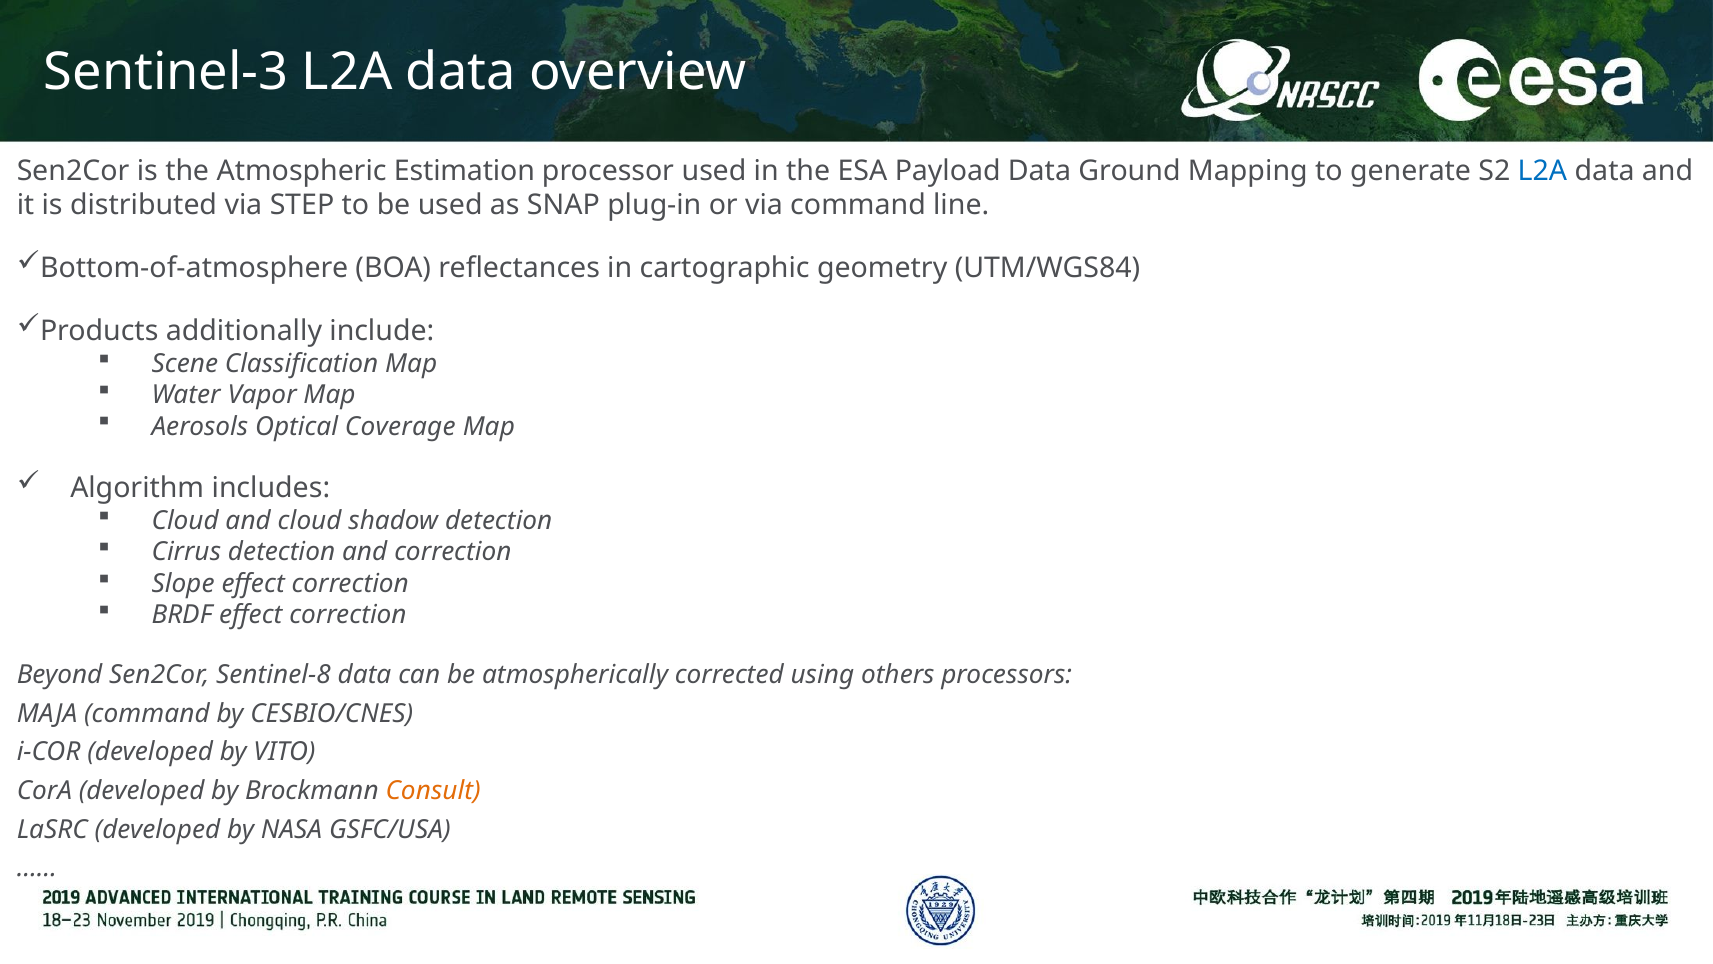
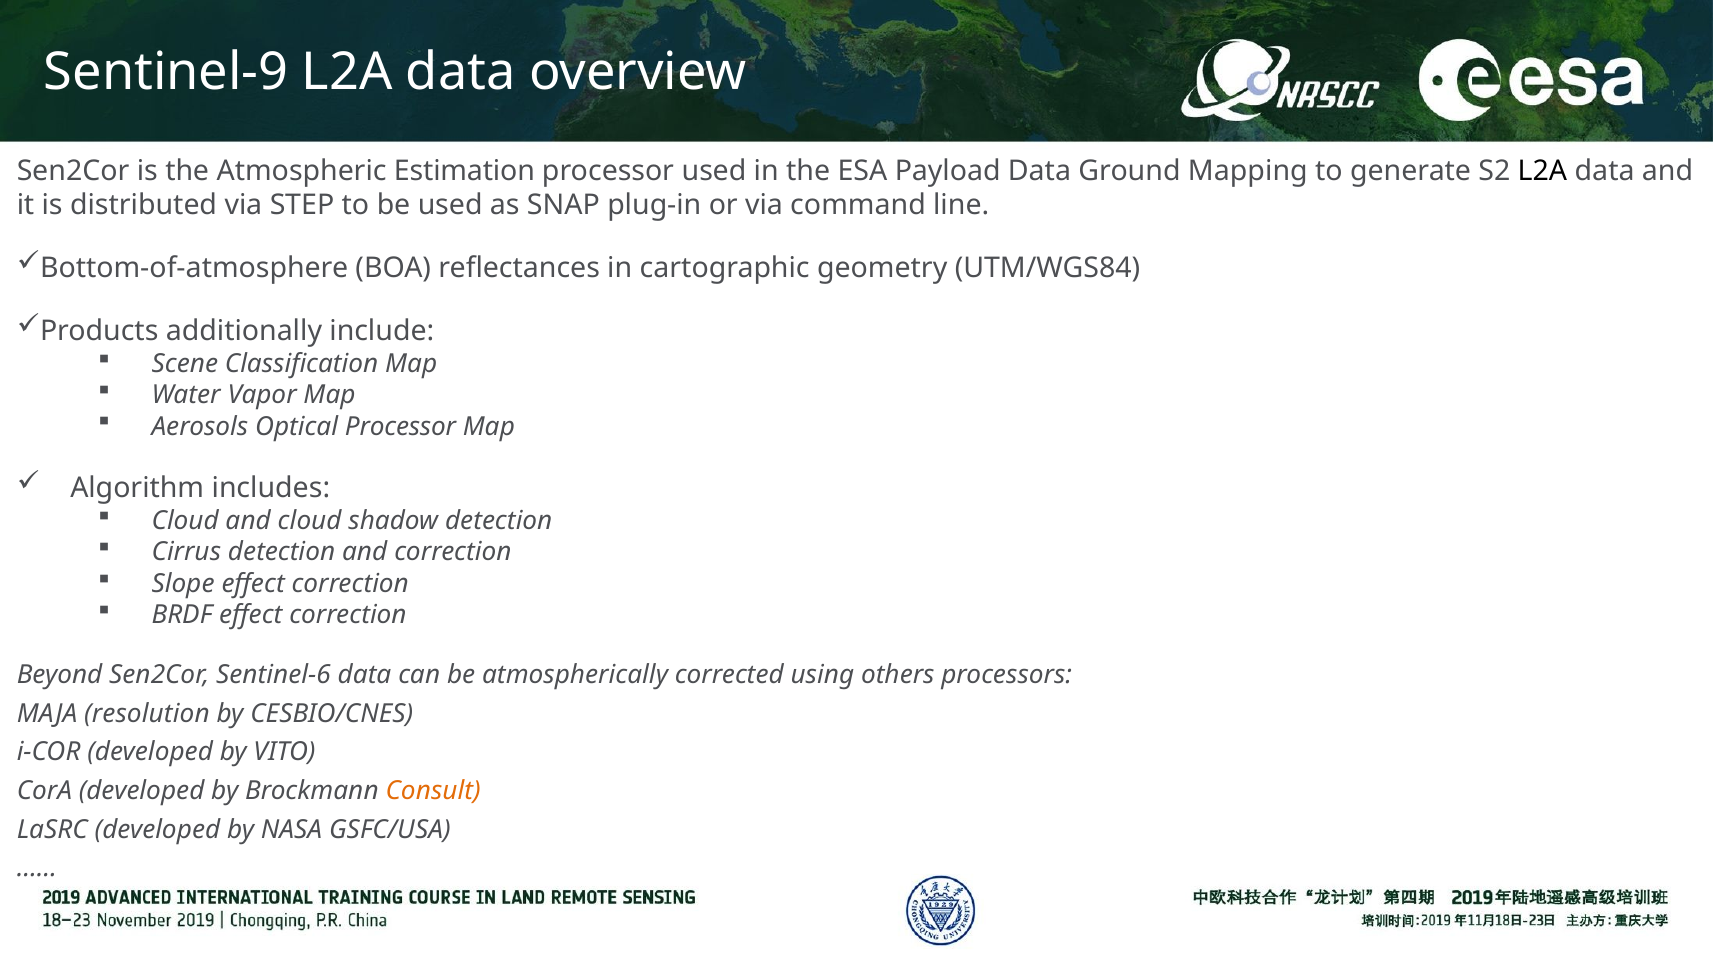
Sentinel-3: Sentinel-3 -> Sentinel-9 (166, 72)
L2A colour: blue -> black (1542, 171)
Optical Coverage: Coverage -> Processor (400, 426)
Sentinel-8: Sentinel-8 -> Sentinel-6 (273, 675)
MAJA command: command -> resolution (147, 713)
